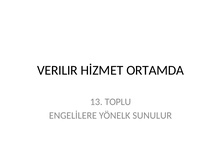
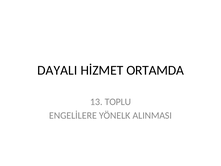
VERILIR: VERILIR -> DAYALI (57, 70)
SUNULUR: SUNULUR -> ALINMASI (152, 115)
